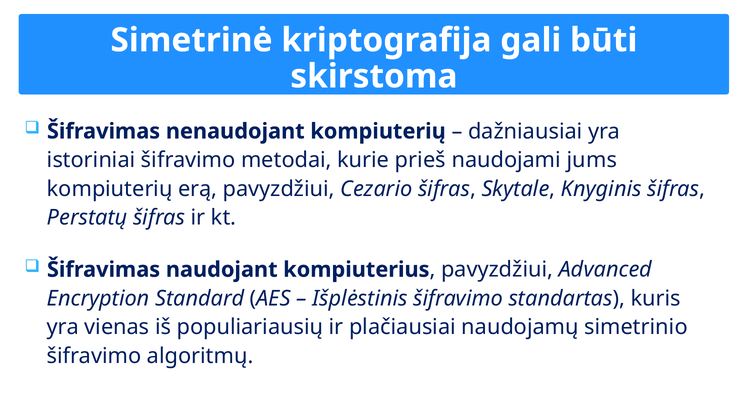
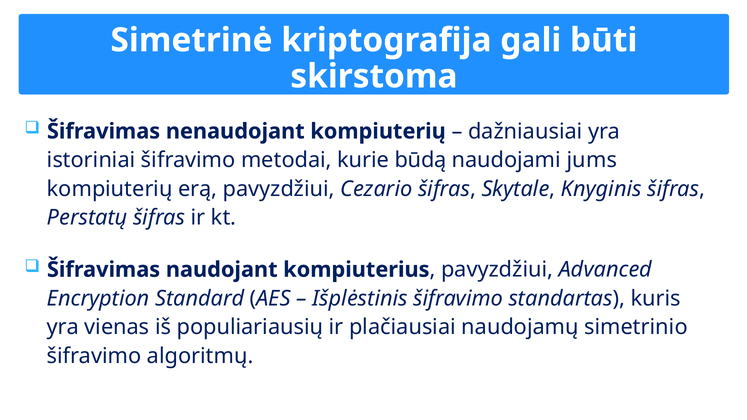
prieš: prieš -> būdą (421, 160)
